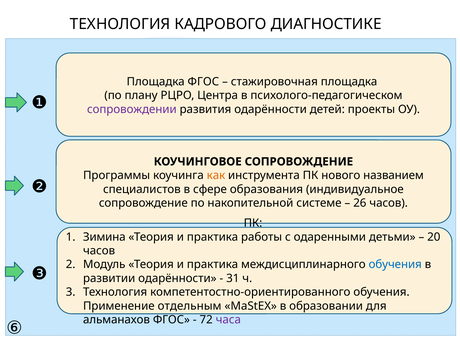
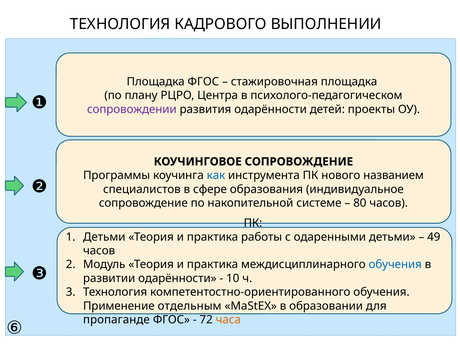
ДИАГНОСТИКЕ: ДИАГНОСТИКЕ -> ВЫПОЛНЕНИИ (326, 24)
как colour: orange -> blue (216, 175)
26: 26 -> 80 (360, 203)
Зимина: Зимина -> Детьми (104, 237)
20: 20 -> 49 (434, 237)
31: 31 -> 10 (233, 278)
альманахов: альманахов -> пропаганде (116, 320)
часа colour: purple -> orange (228, 320)
